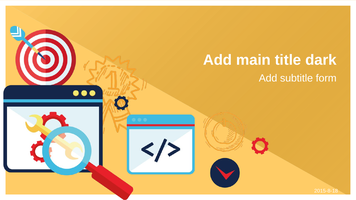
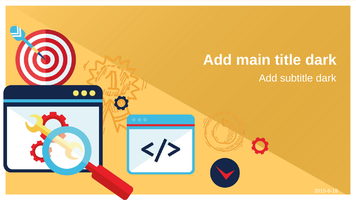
subtitle form: form -> dark (326, 78)
